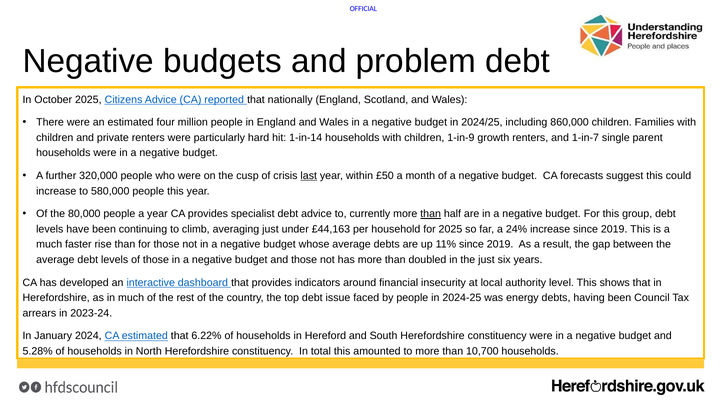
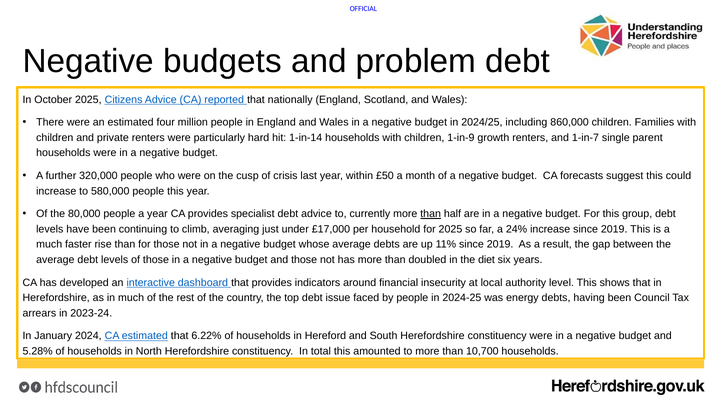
last underline: present -> none (309, 176)
£44,163: £44,163 -> £17,000 (331, 229)
the just: just -> diet (487, 260)
